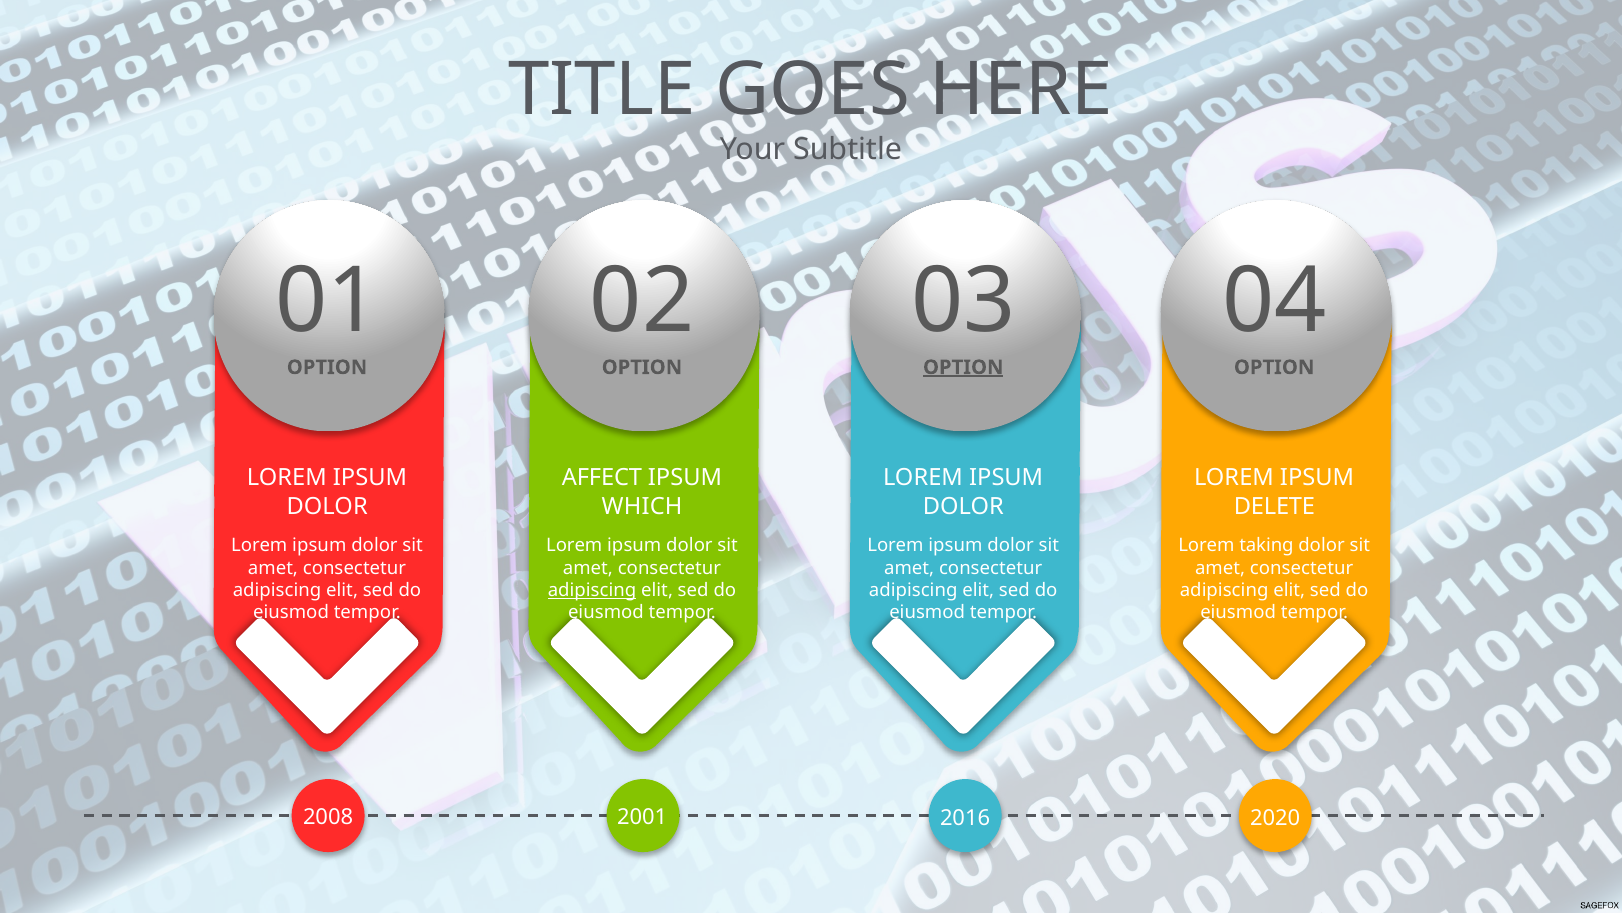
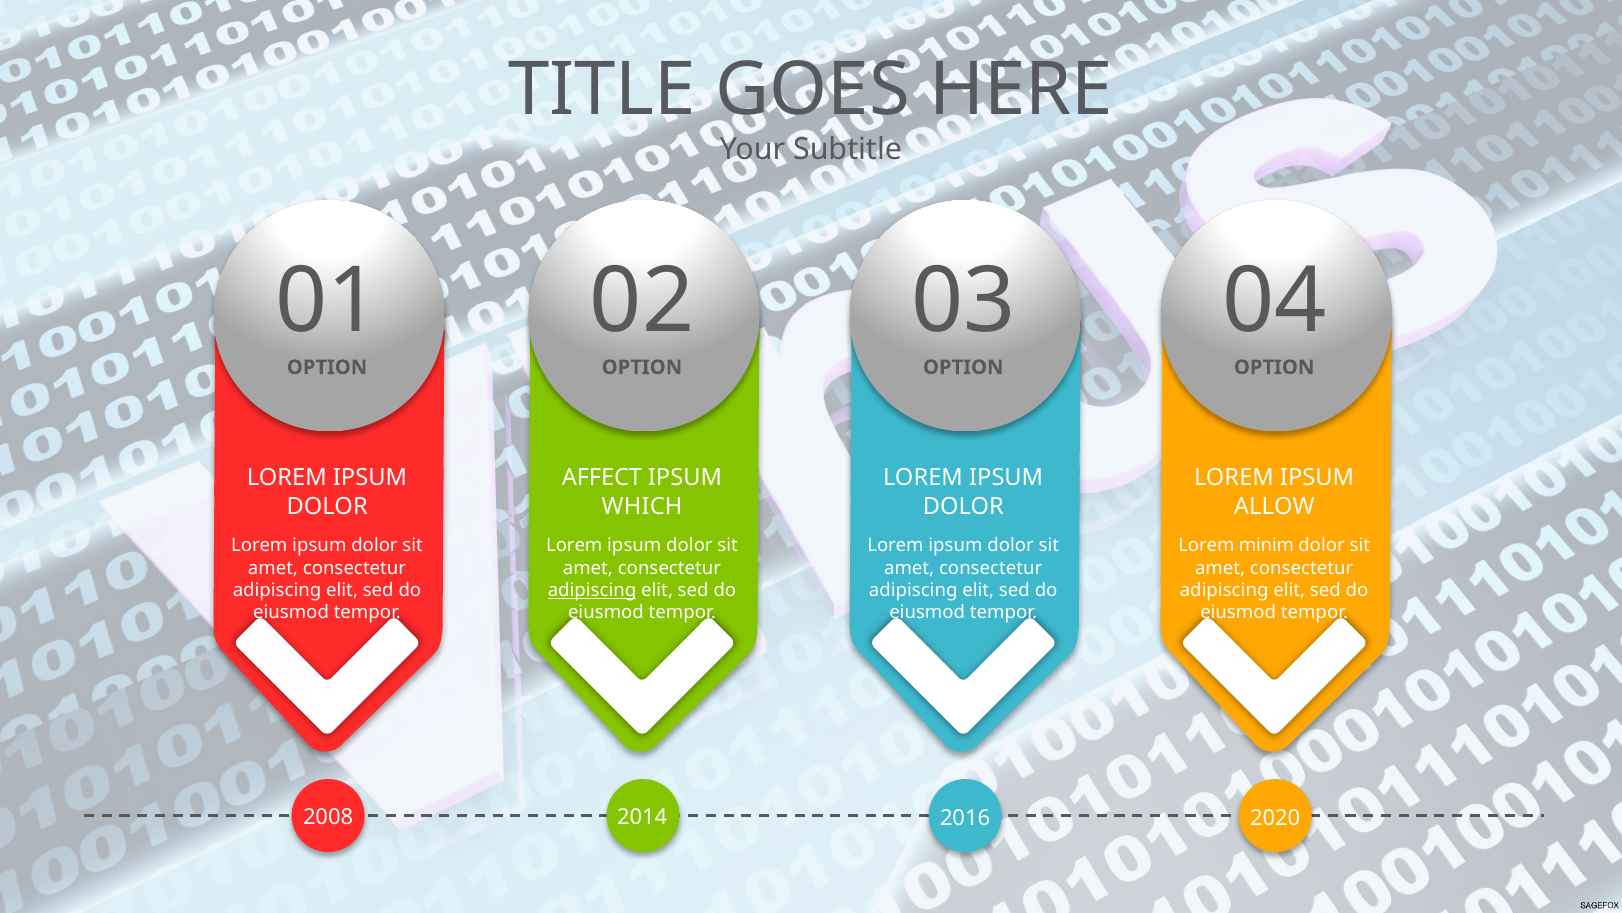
OPTION underline: present -> none (963, 367)
DELETE: DELETE -> ALLOW (1274, 506)
taking: taking -> minim (1266, 545)
2001: 2001 -> 2014 (642, 816)
